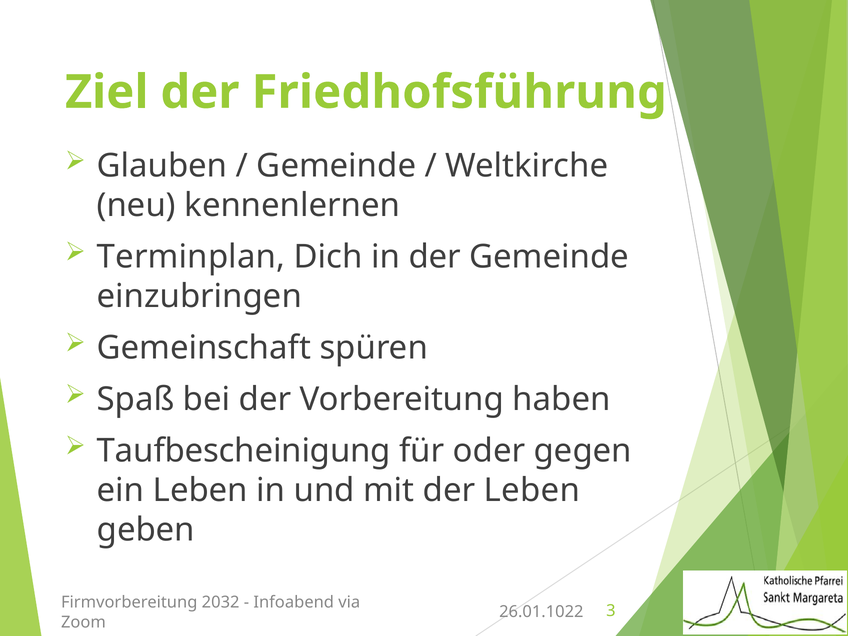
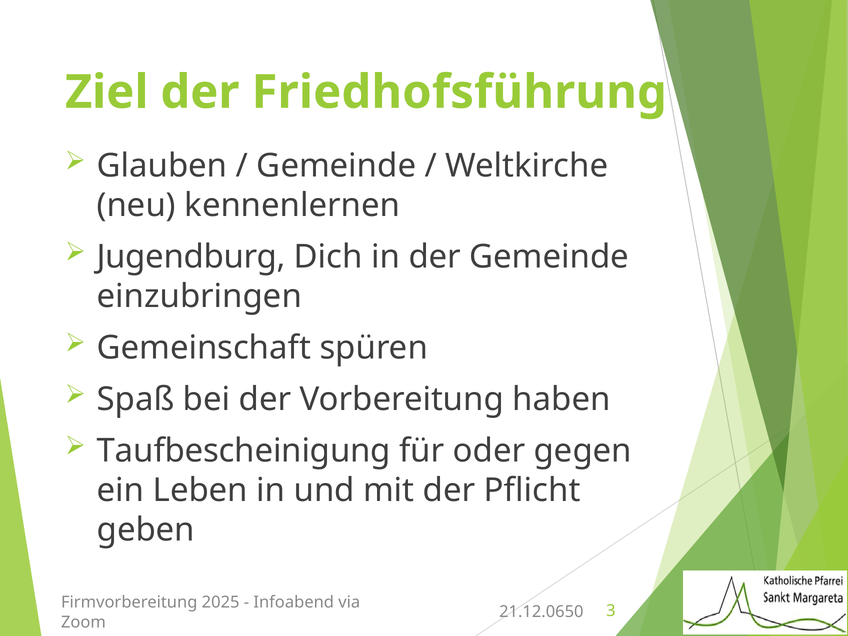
Terminplan: Terminplan -> Jugendburg (191, 257)
der Leben: Leben -> Pflicht (532, 490)
2032: 2032 -> 2025 (221, 602)
26.01.1022: 26.01.1022 -> 21.12.0650 (541, 612)
